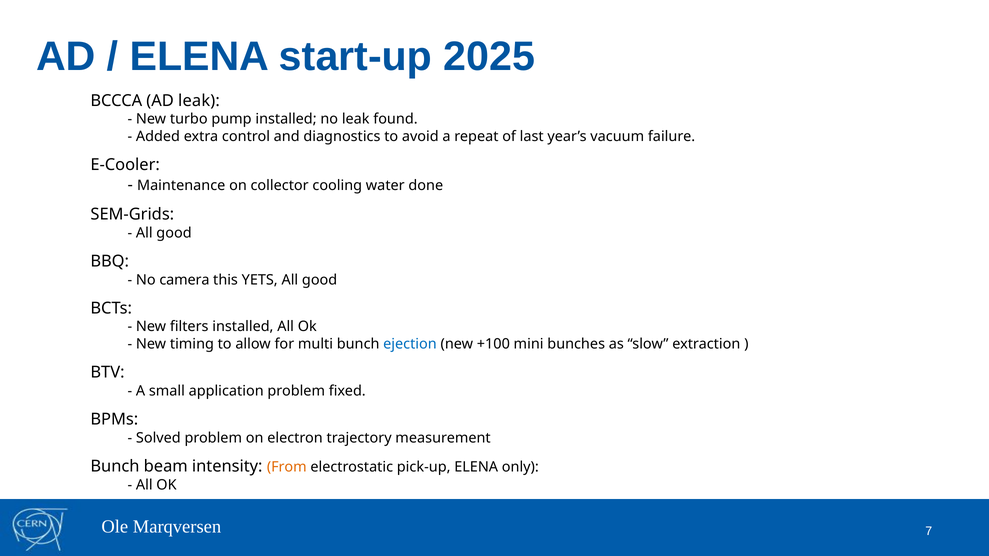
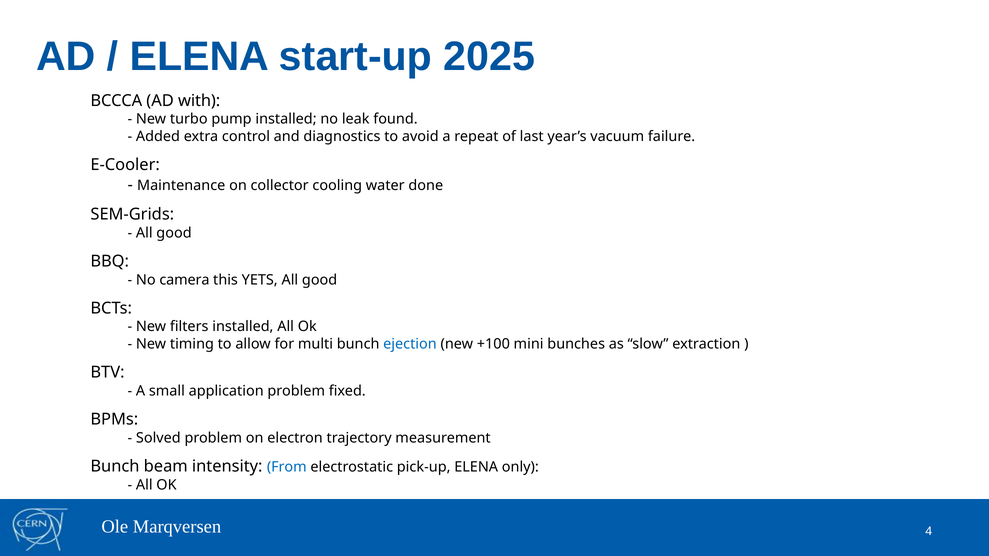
AD leak: leak -> with (199, 101)
From colour: orange -> blue (287, 467)
7: 7 -> 4 (929, 531)
